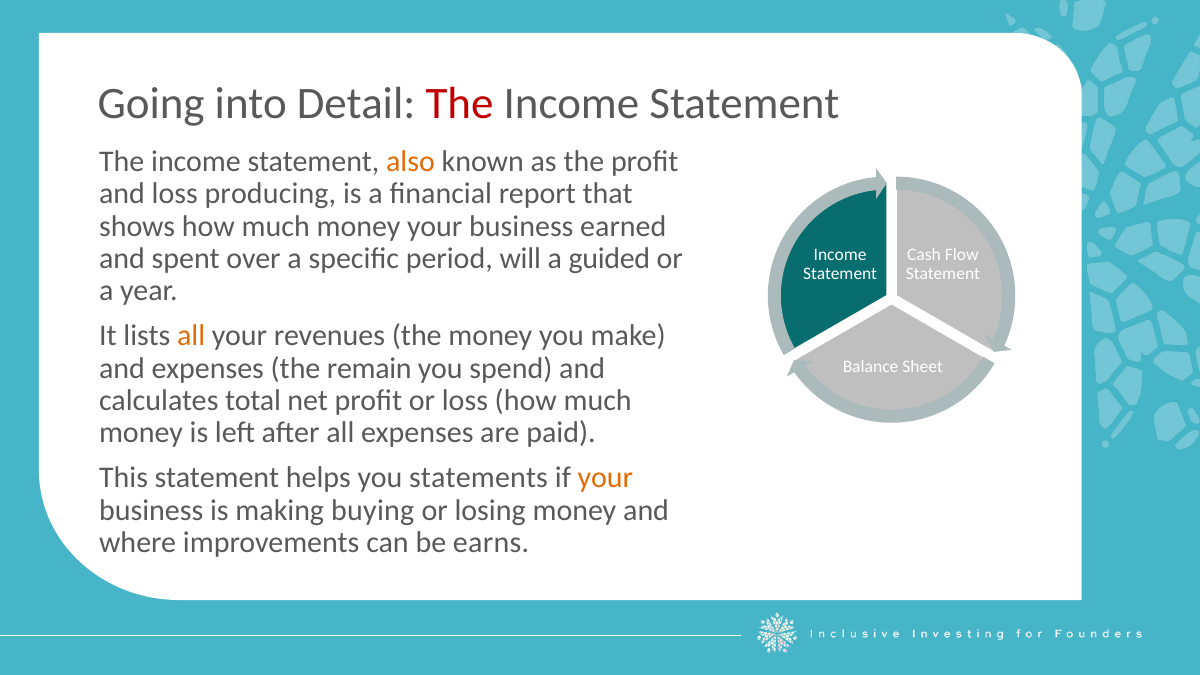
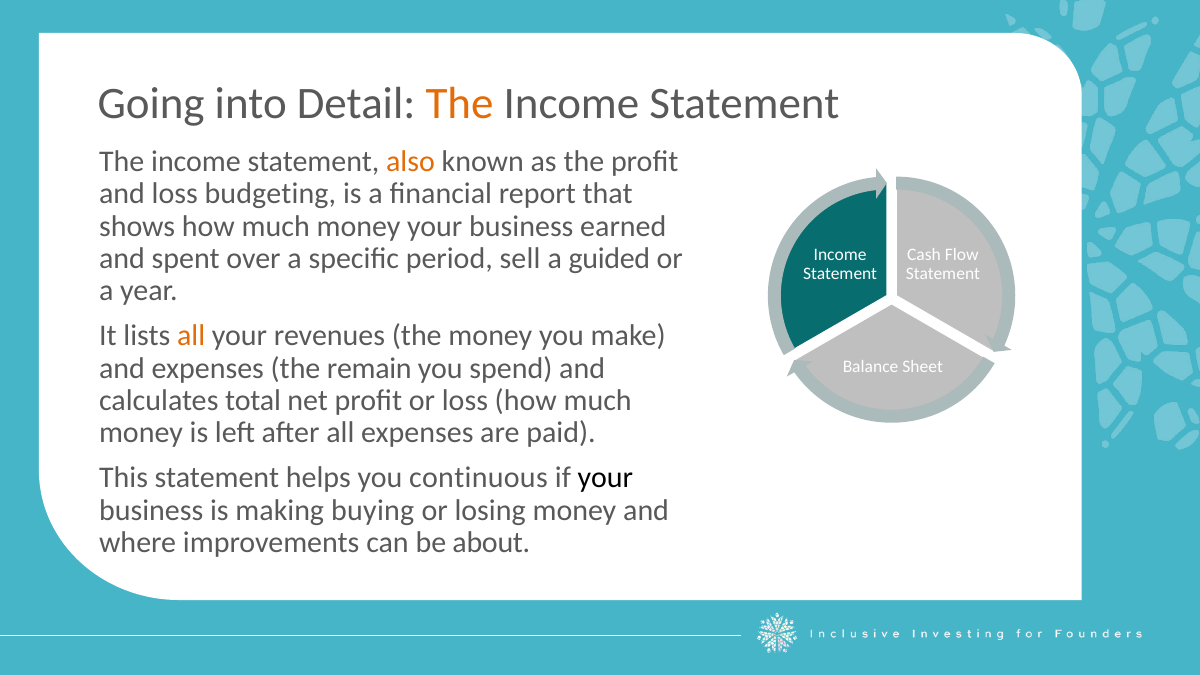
The colour: red -> orange (459, 103)
producing: producing -> budgeting (270, 194)
will: will -> sell (520, 259)
statements: statements -> continuous (478, 478)
your colour: orange -> black (605, 478)
earns: earns -> about (491, 543)
